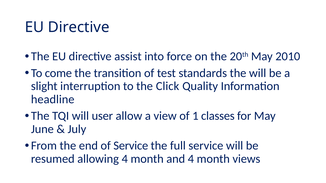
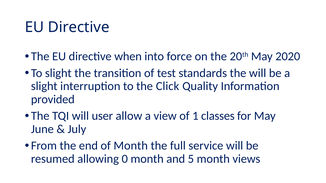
assist: assist -> when (128, 57)
2010: 2010 -> 2020 (288, 57)
To come: come -> slight (58, 73)
headline: headline -> provided (53, 100)
of Service: Service -> Month (131, 146)
allowing 4: 4 -> 0 (125, 159)
and 4: 4 -> 5 (191, 159)
